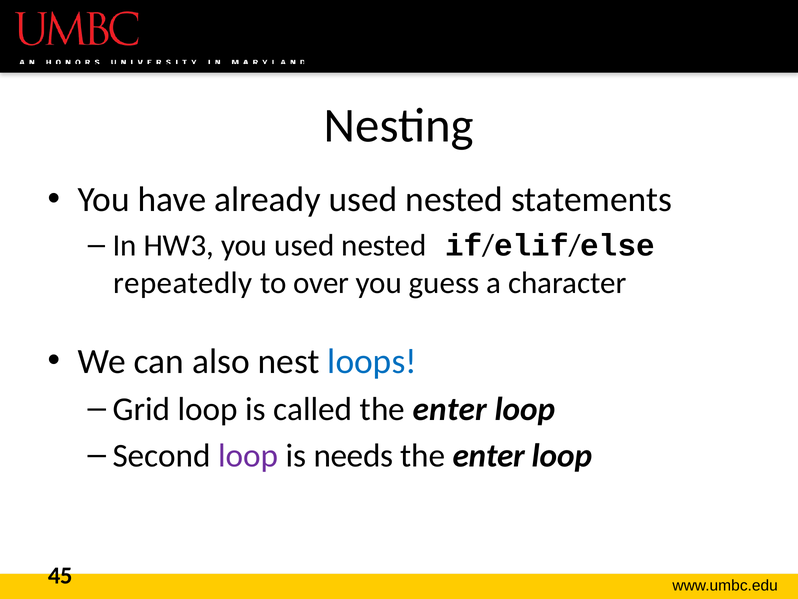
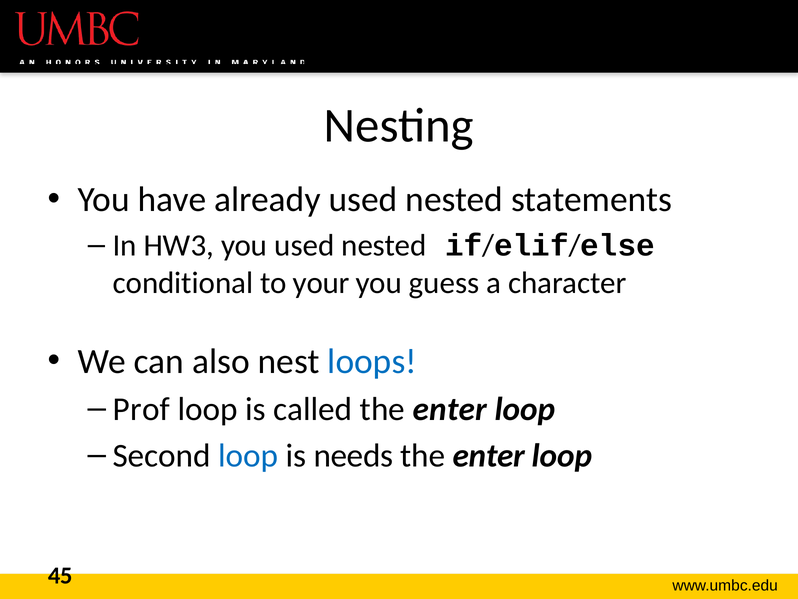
repeatedly: repeatedly -> conditional (183, 283)
over: over -> your (321, 283)
Grid: Grid -> Prof (141, 409)
loop colour: purple -> blue (248, 455)
